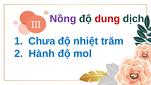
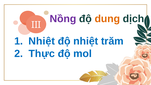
dung colour: red -> orange (107, 19)
Chưa: Chưa -> Nhiệt (42, 41)
Hành: Hành -> Thực (42, 54)
